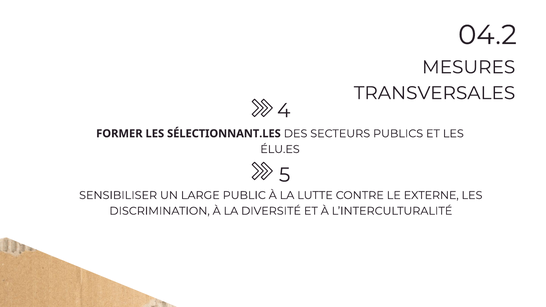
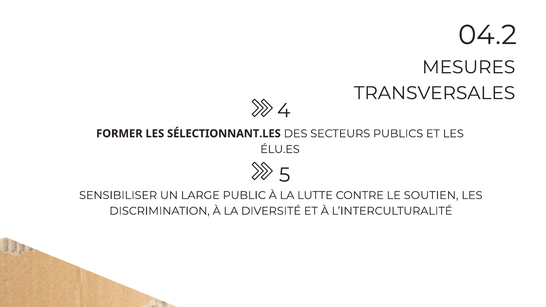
EXTERNE: EXTERNE -> SOUTIEN (431, 195)
